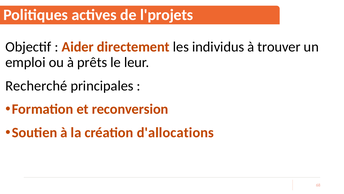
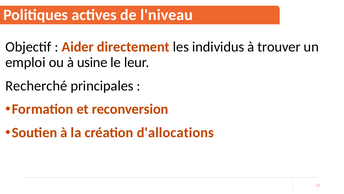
l'projets: l'projets -> l'niveau (167, 15)
prêts: prêts -> usine (92, 62)
